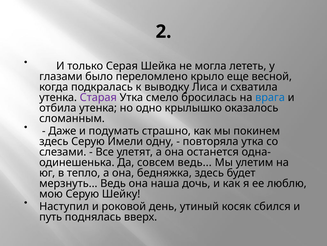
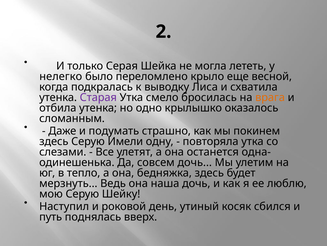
глазами: глазами -> нелегко (61, 76)
врага colour: blue -> orange (270, 97)
совсем ведь: ведь -> дочь (195, 162)
